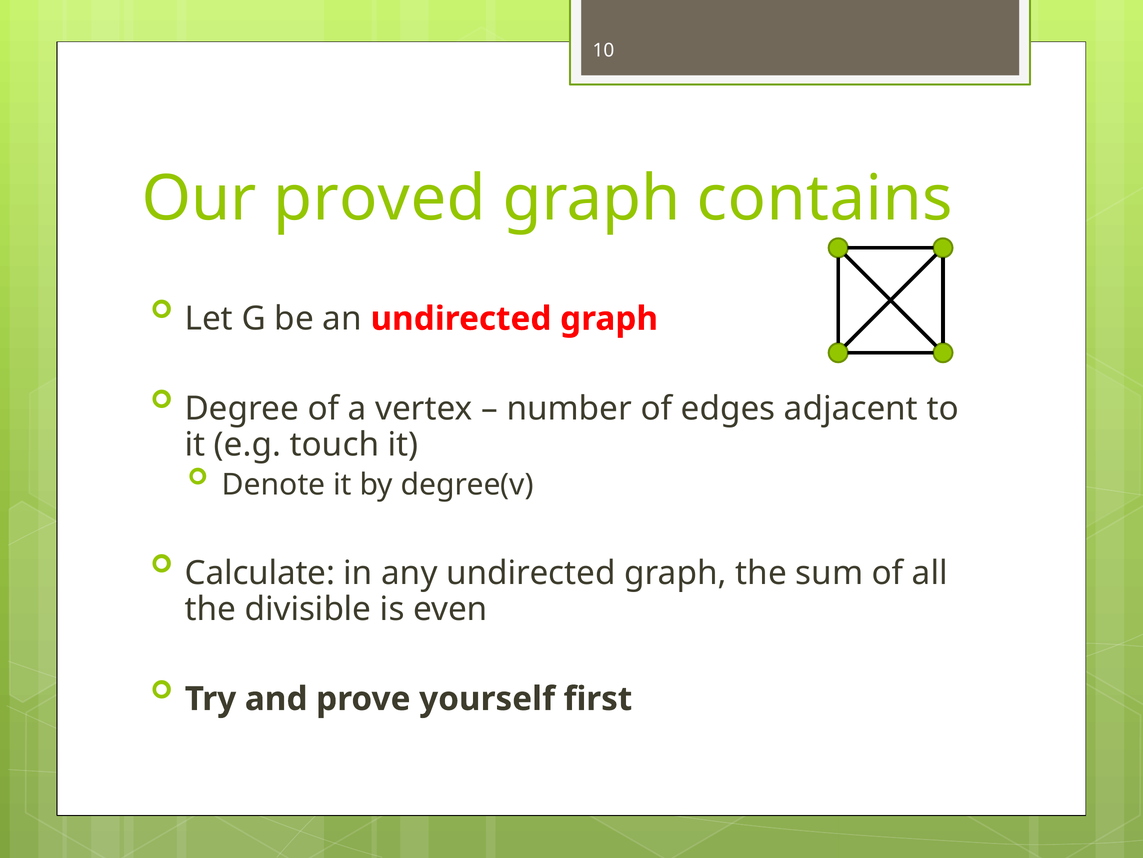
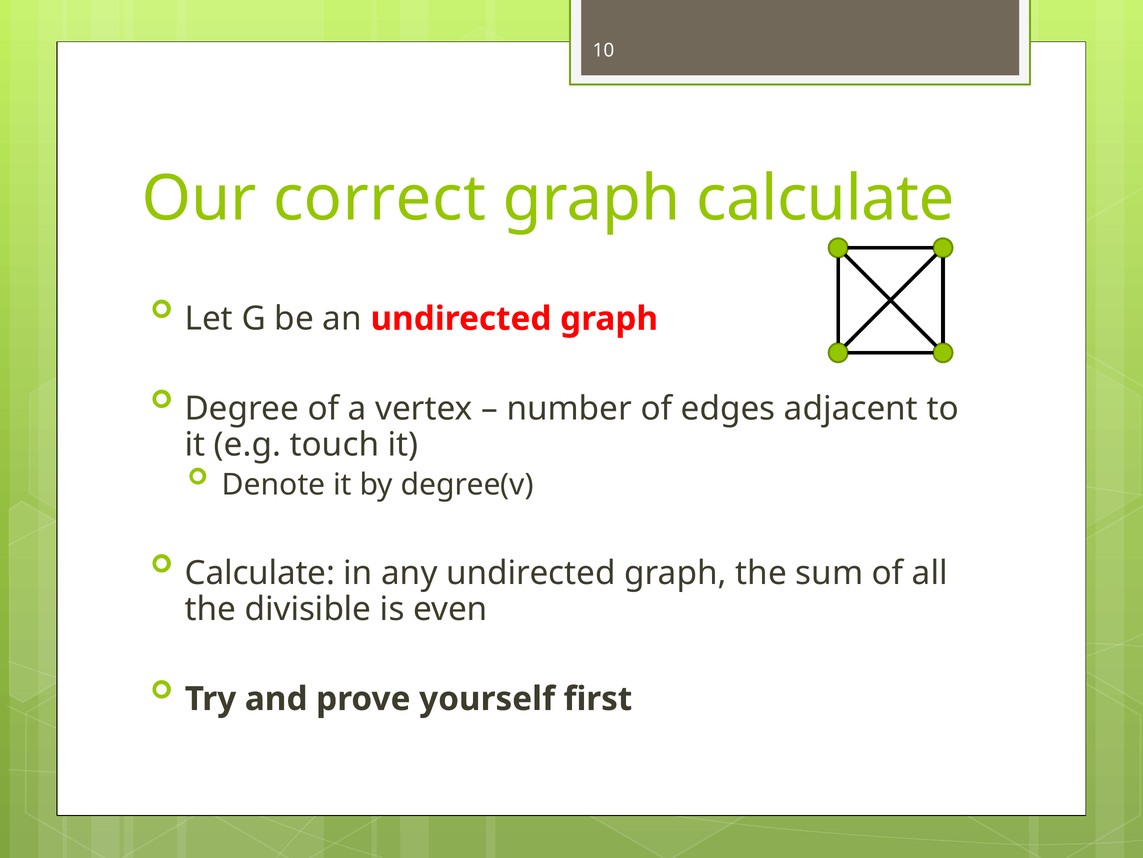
proved: proved -> correct (380, 199)
graph contains: contains -> calculate (825, 199)
